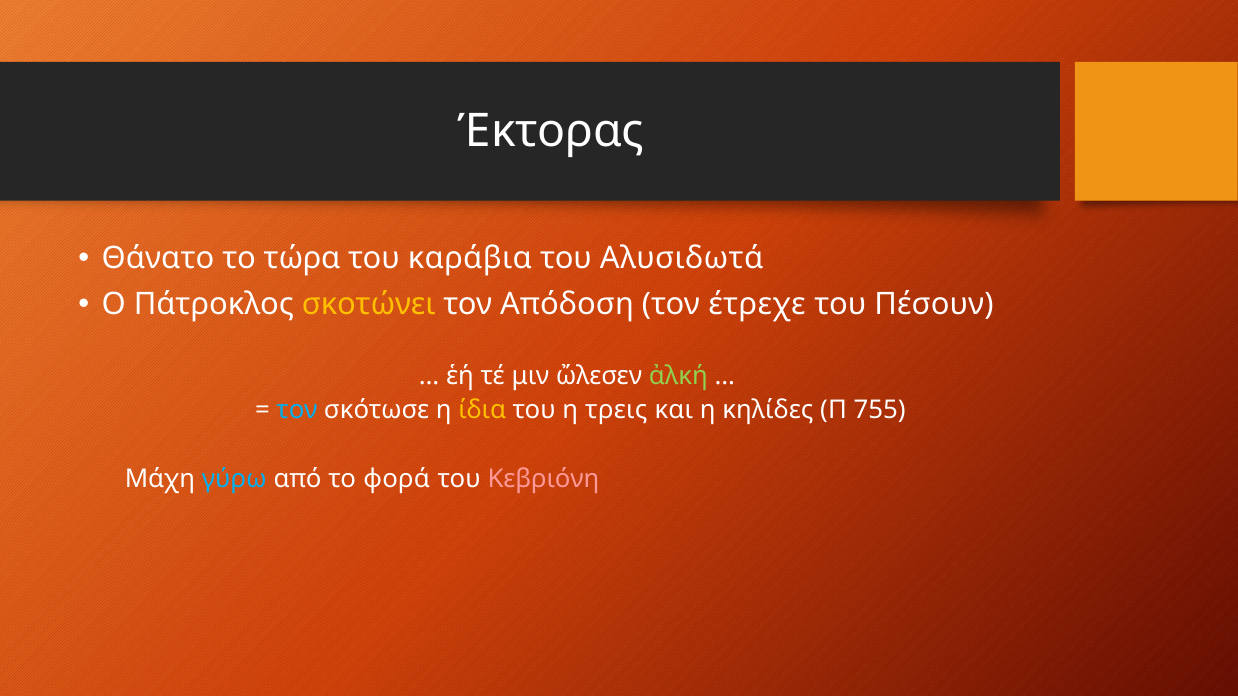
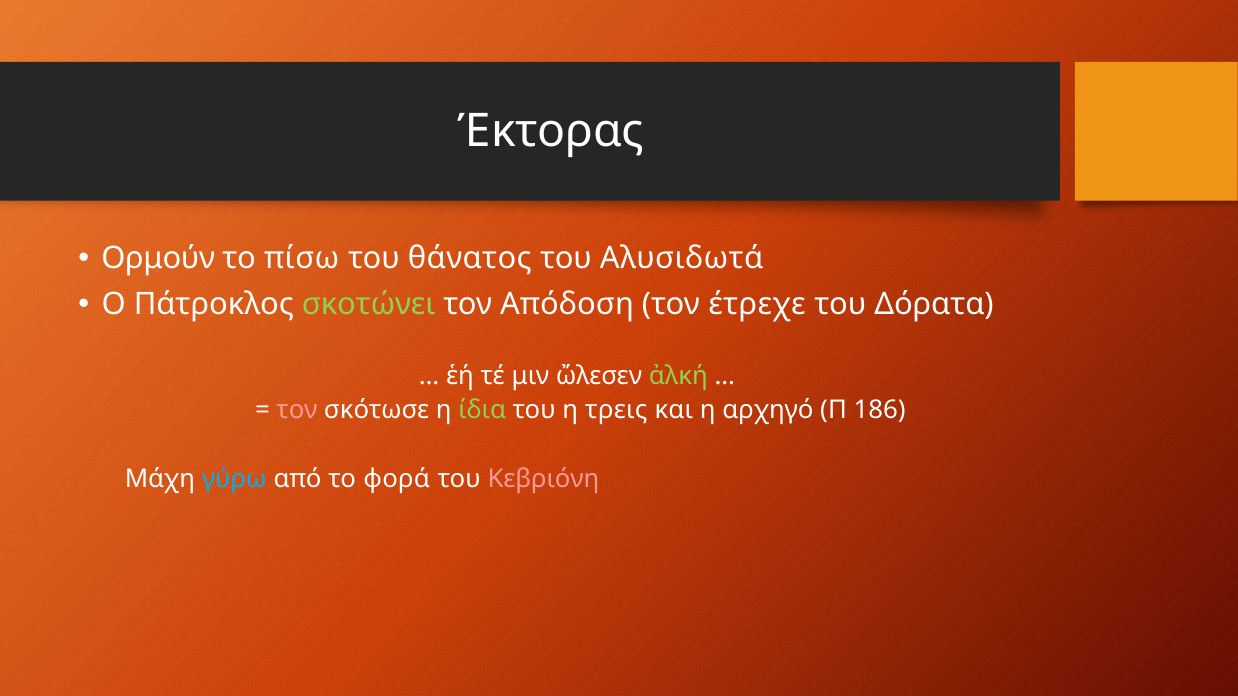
Θάνατο: Θάνατο -> Ορμούν (158, 258)
τώρα: τώρα -> πίσω (302, 258)
καράβια: καράβια -> θάνατος (470, 258)
σκοτώνει colour: yellow -> light green (369, 305)
Πέσουν: Πέσουν -> Δόρατα (934, 305)
τον colour: light blue -> pink (297, 410)
ίδια colour: yellow -> light green (482, 410)
κηλίδες: κηλίδες -> αρχηγό (768, 410)
755: 755 -> 186 (880, 410)
